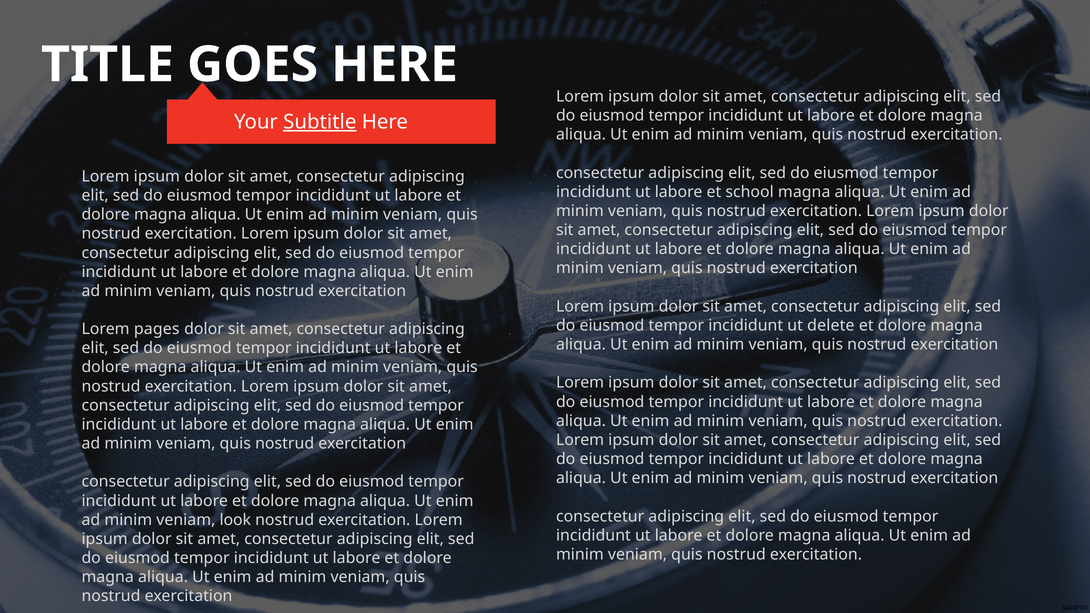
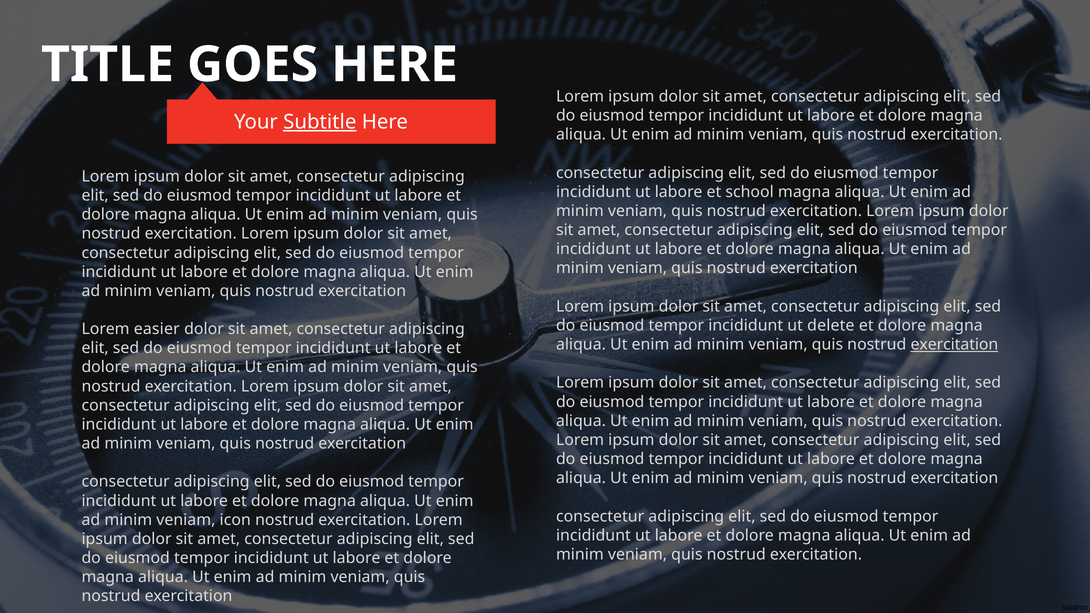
pages: pages -> easier (157, 329)
exercitation underline: none -> present (954, 345)
look: look -> icon (235, 520)
